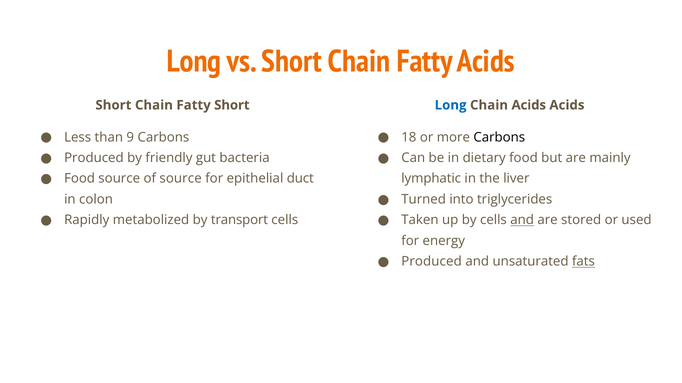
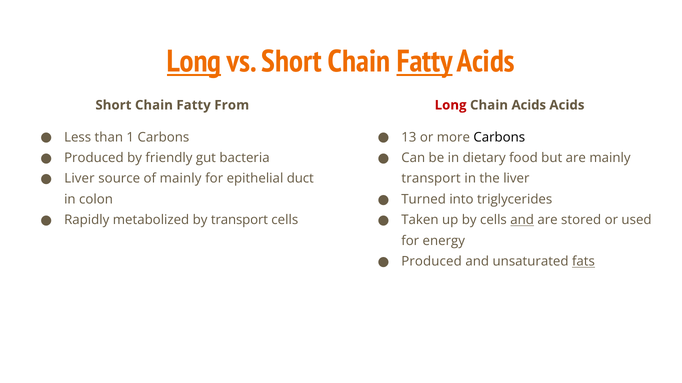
Long underline: none -> present (194, 62)
Fatty underline: none -> present (425, 62)
Fatty Short: Short -> From (232, 105)
Long colour: blue -> red (451, 105)
9: 9 -> 1 (130, 137)
18: 18 -> 13 (409, 137)
Food: Food -> Liver (79, 179)
of source: source -> mainly (181, 179)
lymphatic: lymphatic -> transport (431, 179)
